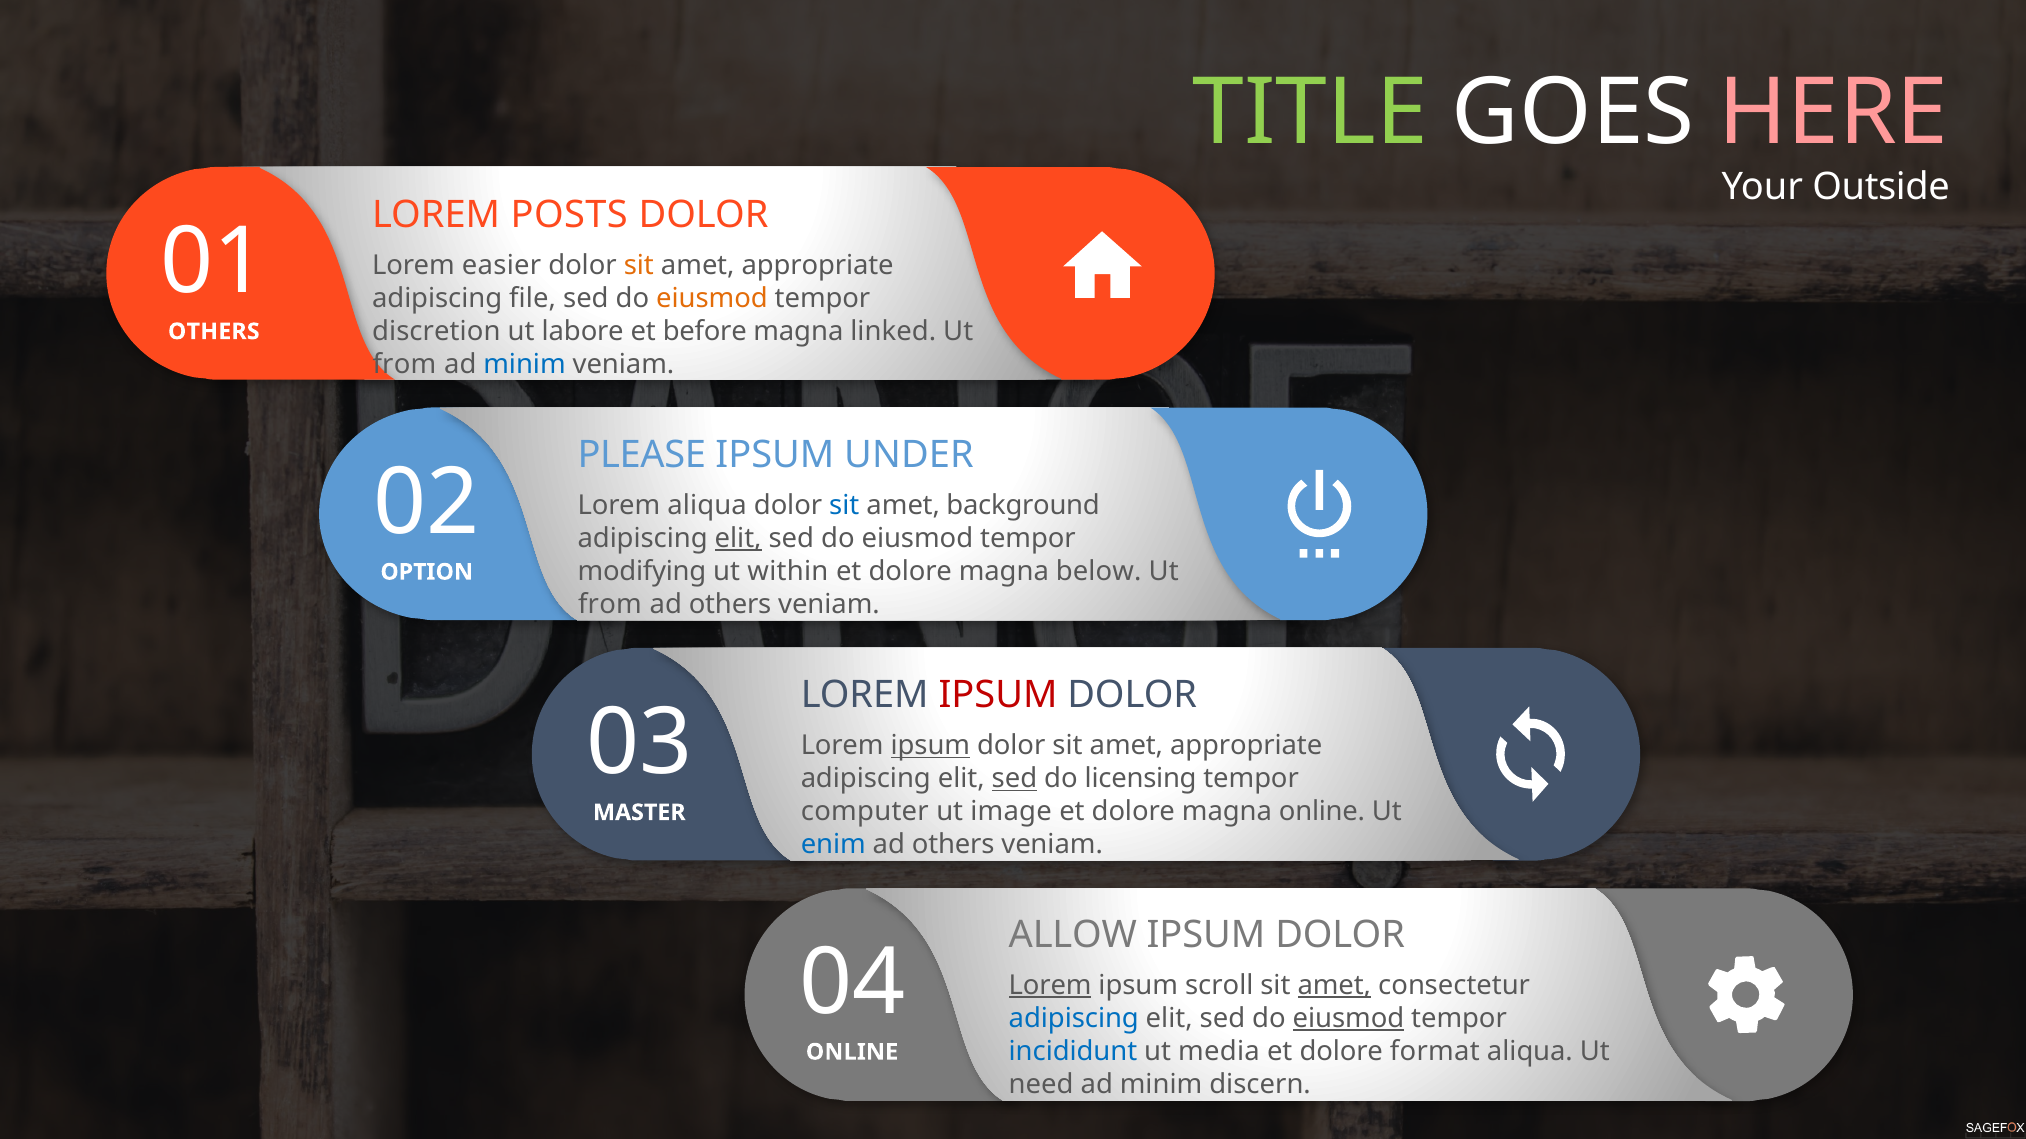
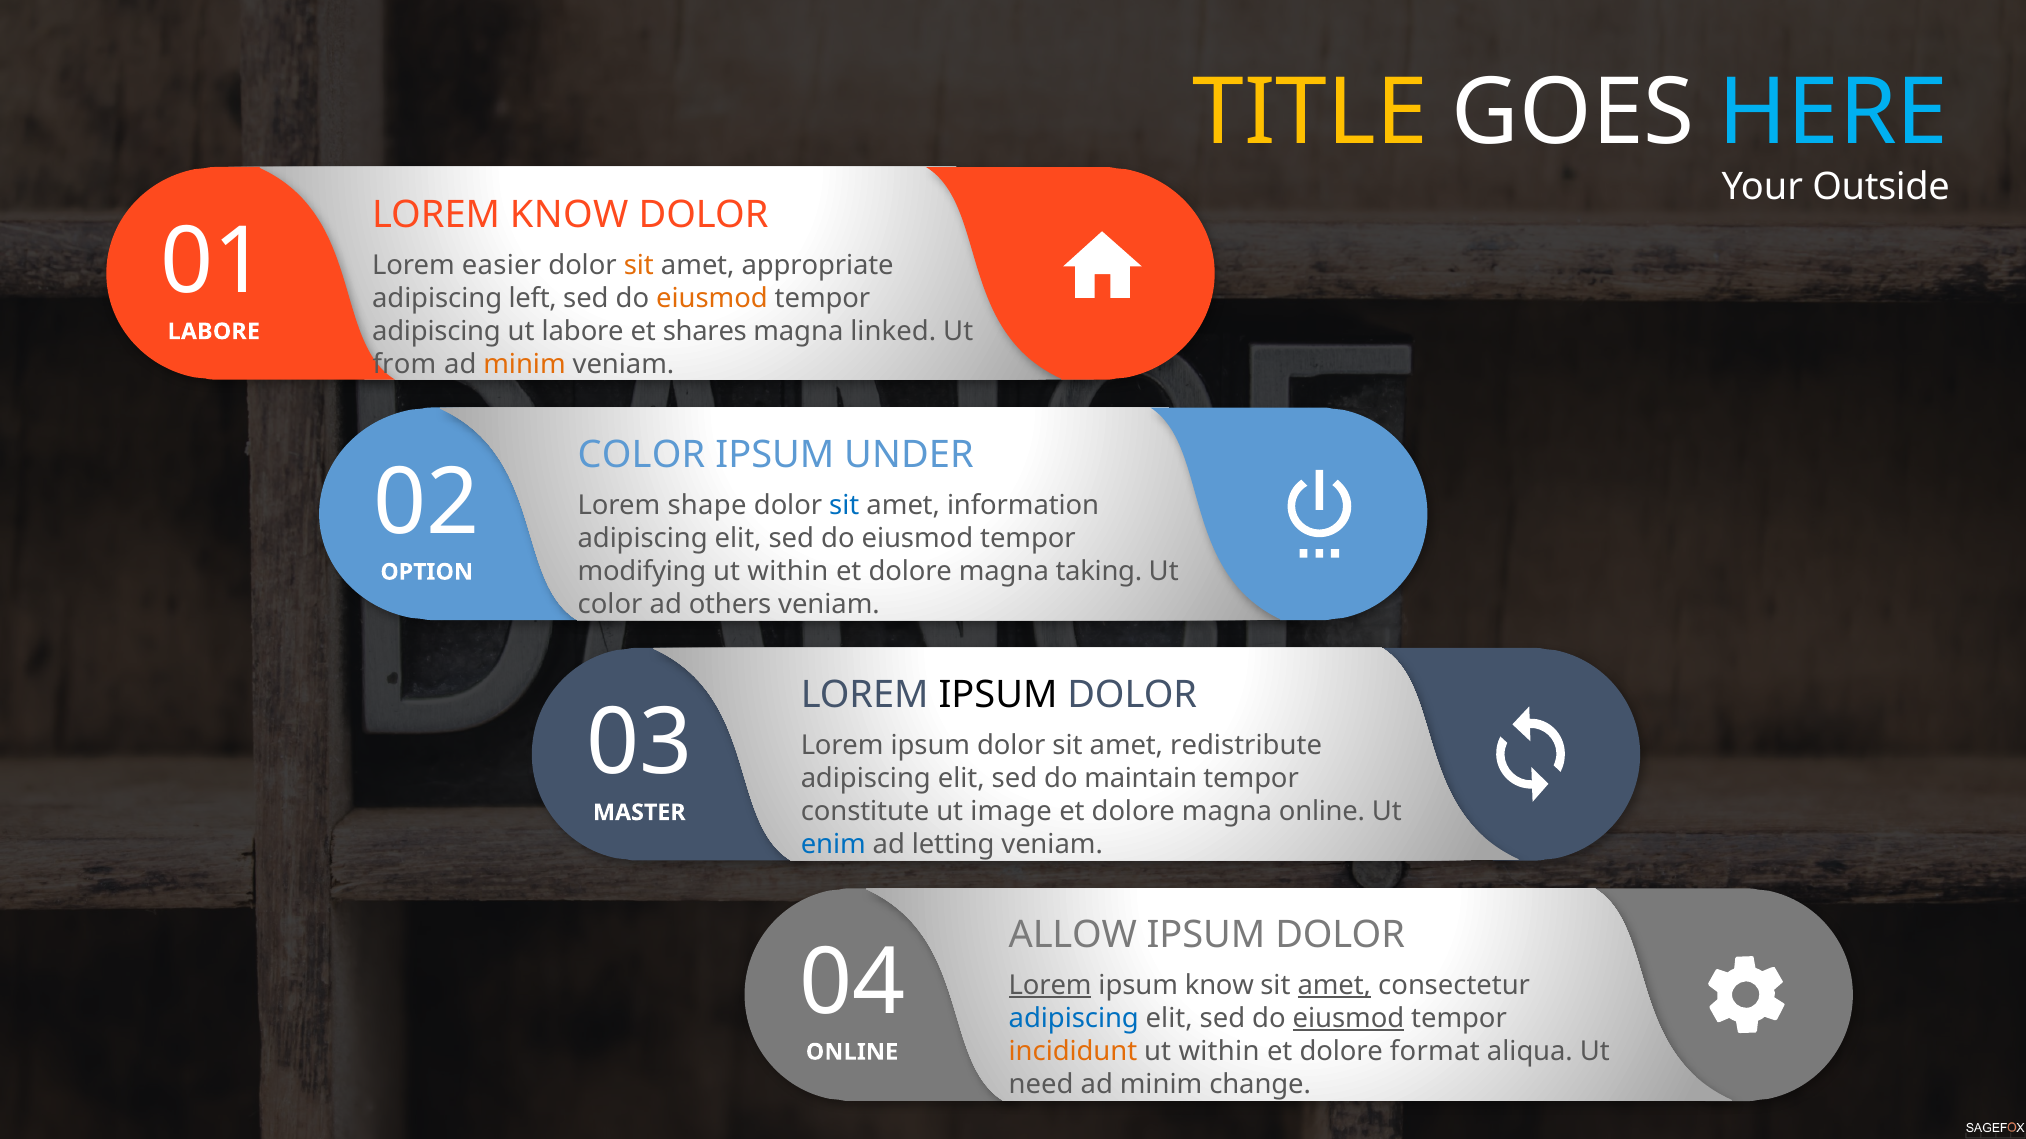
TITLE colour: light green -> yellow (1310, 113)
HERE colour: pink -> light blue (1834, 113)
LOREM POSTS: POSTS -> KNOW (569, 215)
file: file -> left (533, 299)
discretion: discretion -> adipiscing (436, 332)
before: before -> shares (705, 332)
OTHERS: OTHERS -> LABORE (214, 332)
minim colour: blue -> orange (525, 365)
PLEASE: PLEASE -> COLOR (641, 455)
Lorem aliqua: aliqua -> shape (707, 506)
background: background -> information (1023, 506)
elit underline: present -> none (738, 539)
below: below -> taking (1099, 572)
from: from -> color (610, 604)
IPSUM colour: red -> black (998, 696)
ipsum underline: present -> none (930, 746)
appropriate: appropriate -> redistribute (1246, 746)
sed underline: present -> none (1014, 779)
licensing: licensing -> maintain (1141, 779)
computer: computer -> constitute (865, 812)
others: others -> letting (953, 845)
ipsum scroll: scroll -> know (1219, 986)
incididunt colour: blue -> orange (1073, 1052)
media: media -> within (1219, 1052)
discern: discern -> change (1260, 1085)
